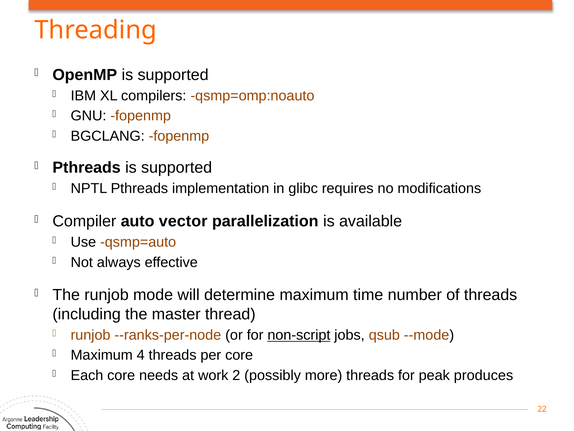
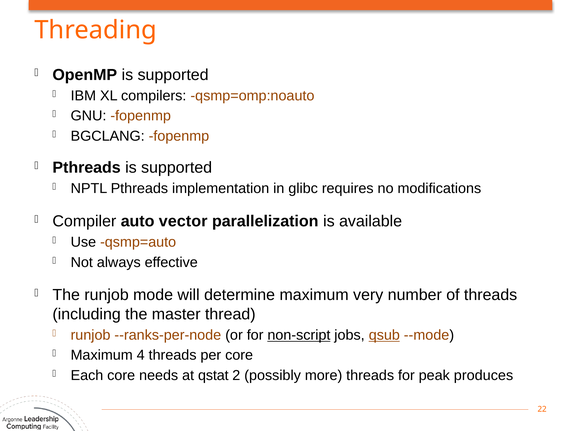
time: time -> very (368, 295)
qsub underline: none -> present (384, 335)
work: work -> qstat (213, 375)
